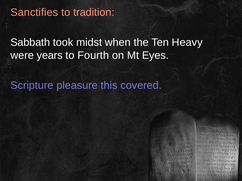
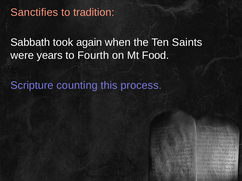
midst: midst -> again (89, 43)
Heavy: Heavy -> Saints (187, 43)
Eyes: Eyes -> Food (156, 55)
pleasure: pleasure -> counting (77, 86)
covered: covered -> process (141, 86)
